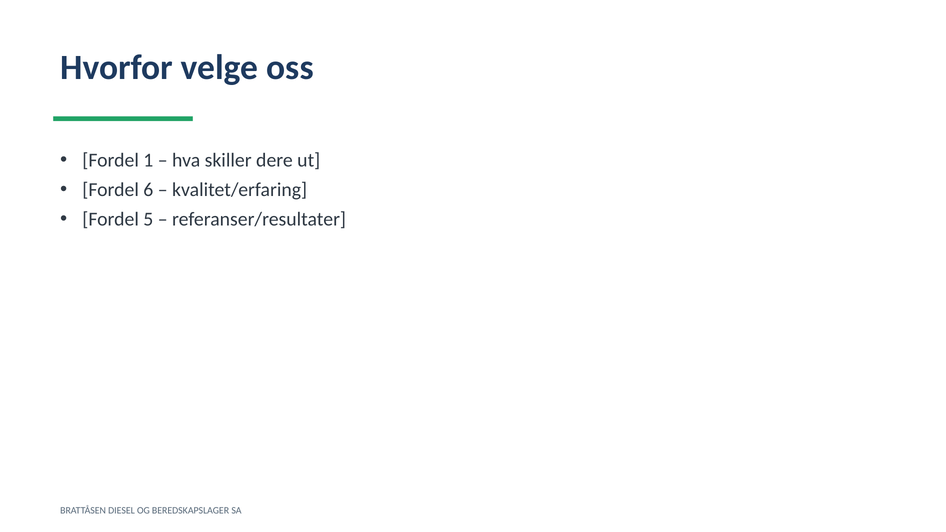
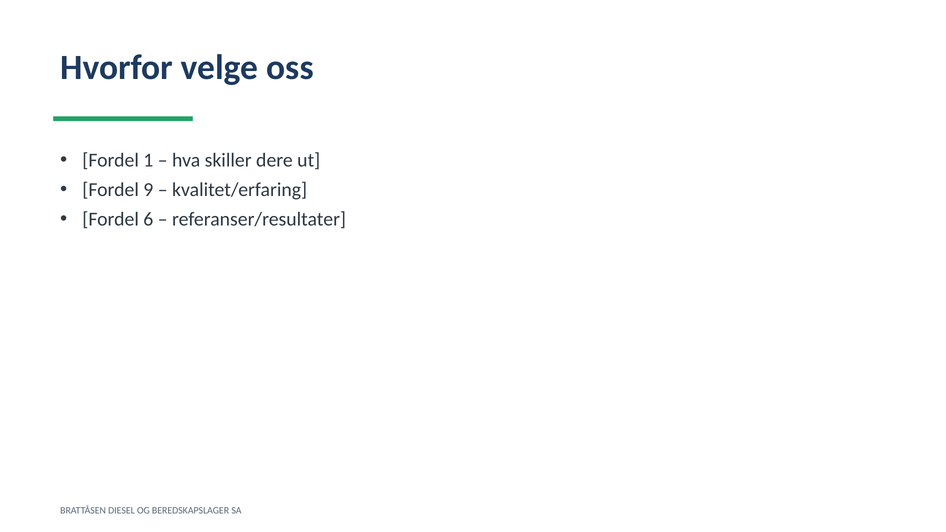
6: 6 -> 9 (148, 190)
5: 5 -> 6 (148, 219)
